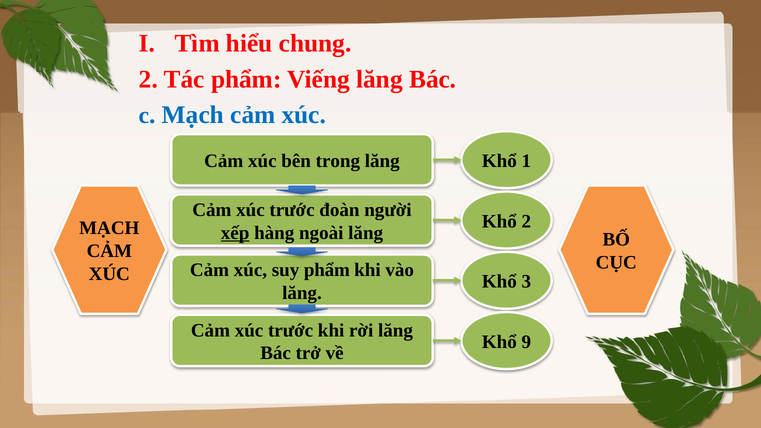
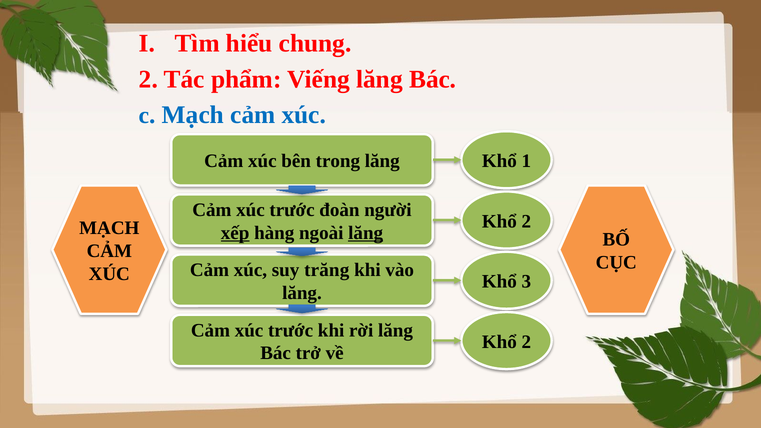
lăng underline: none -> present (366, 233)
suy phẩm: phẩm -> trăng (327, 270)
9: 9 -> 2 (526, 342)
